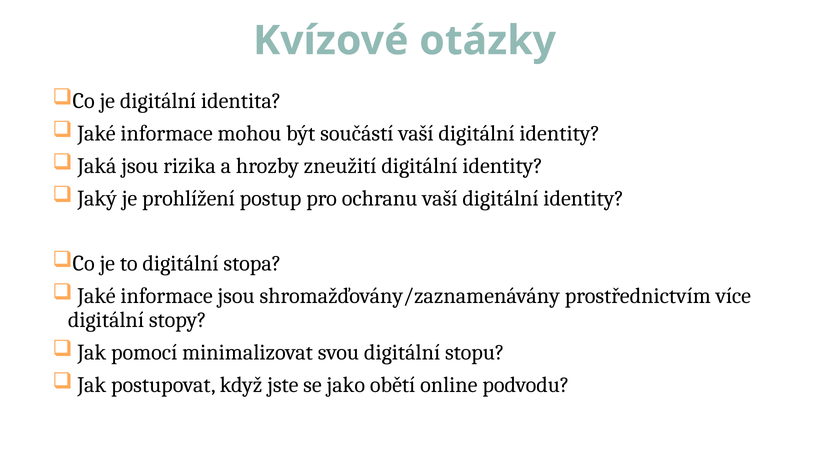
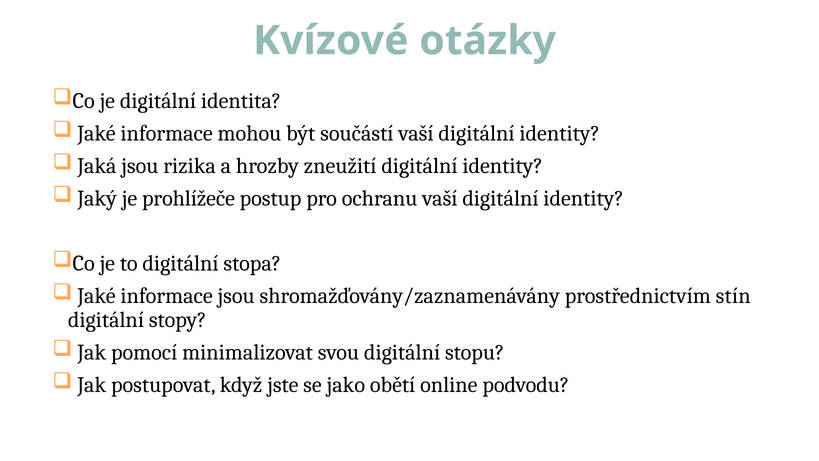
prohlížení: prohlížení -> prohlížeče (188, 198)
více: více -> stín (733, 296)
